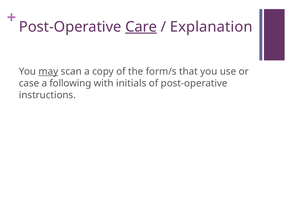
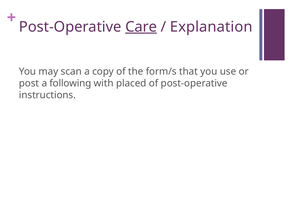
may underline: present -> none (48, 72)
case: case -> post (29, 83)
initials: initials -> placed (131, 83)
